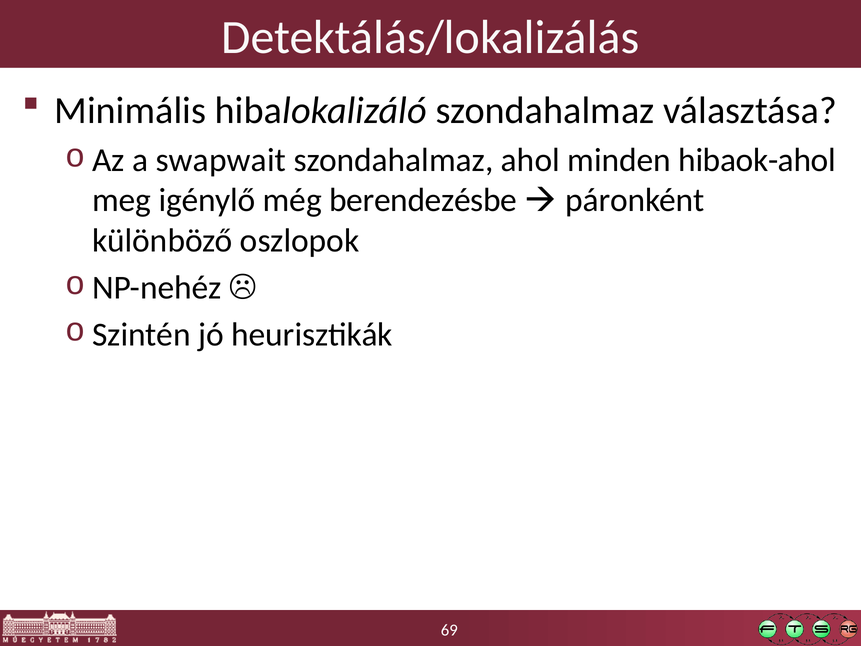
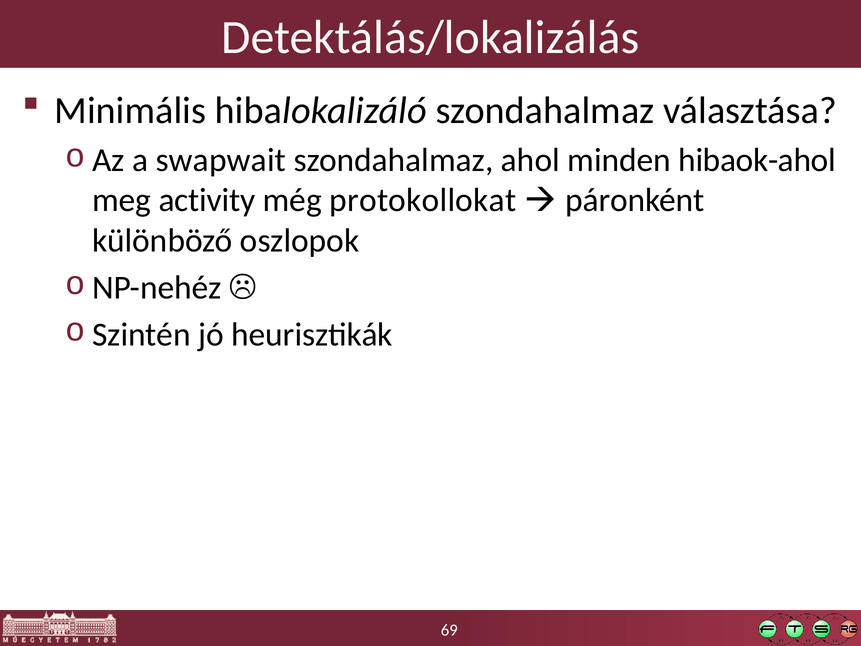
igénylő: igénylő -> activity (207, 200)
berendezésbe: berendezésbe -> protokollokat (423, 200)
